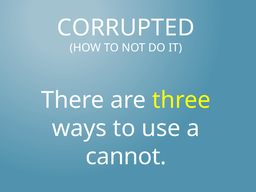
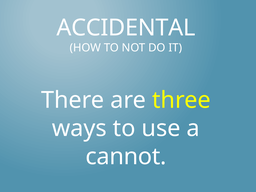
CORRUPTED: CORRUPTED -> ACCIDENTAL (126, 28)
